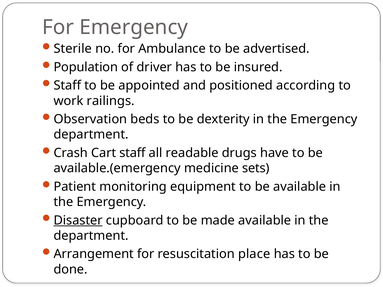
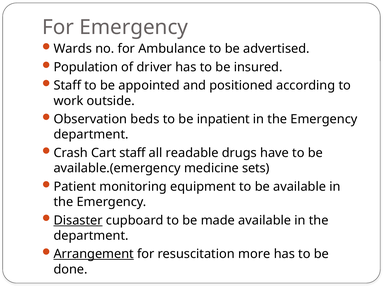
Sterile: Sterile -> Wards (73, 49)
railings: railings -> outside (111, 101)
dexterity: dexterity -> inpatient (223, 119)
Arrangement underline: none -> present (94, 254)
place: place -> more (254, 254)
